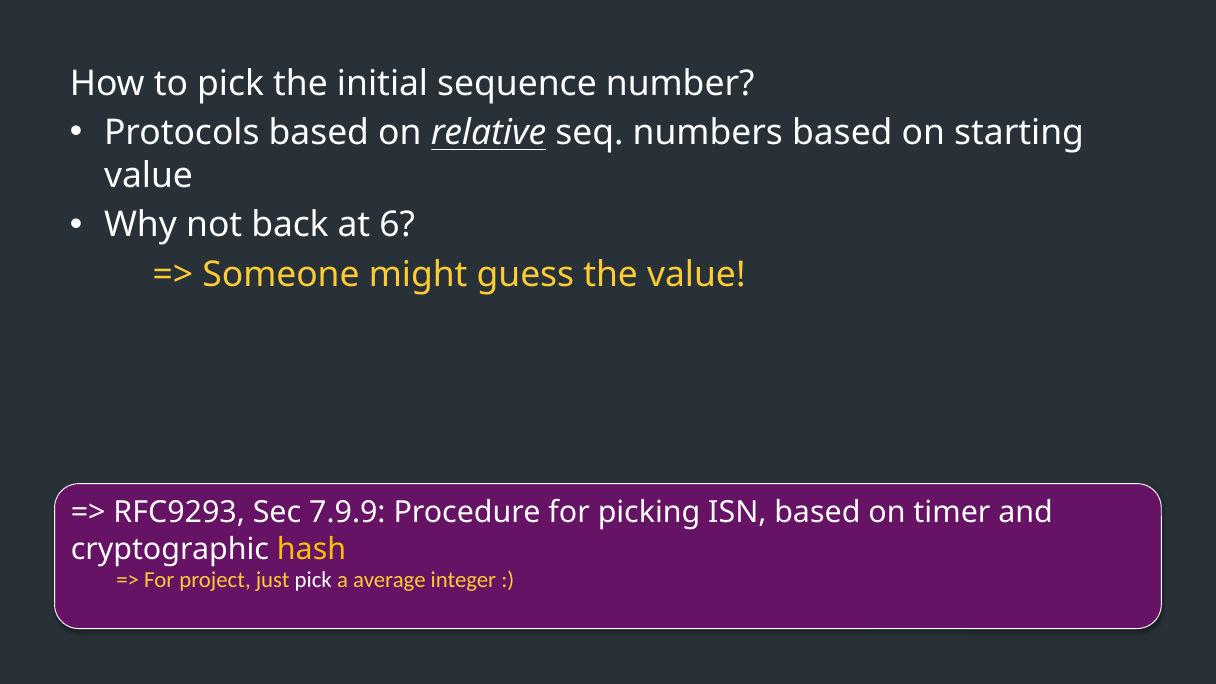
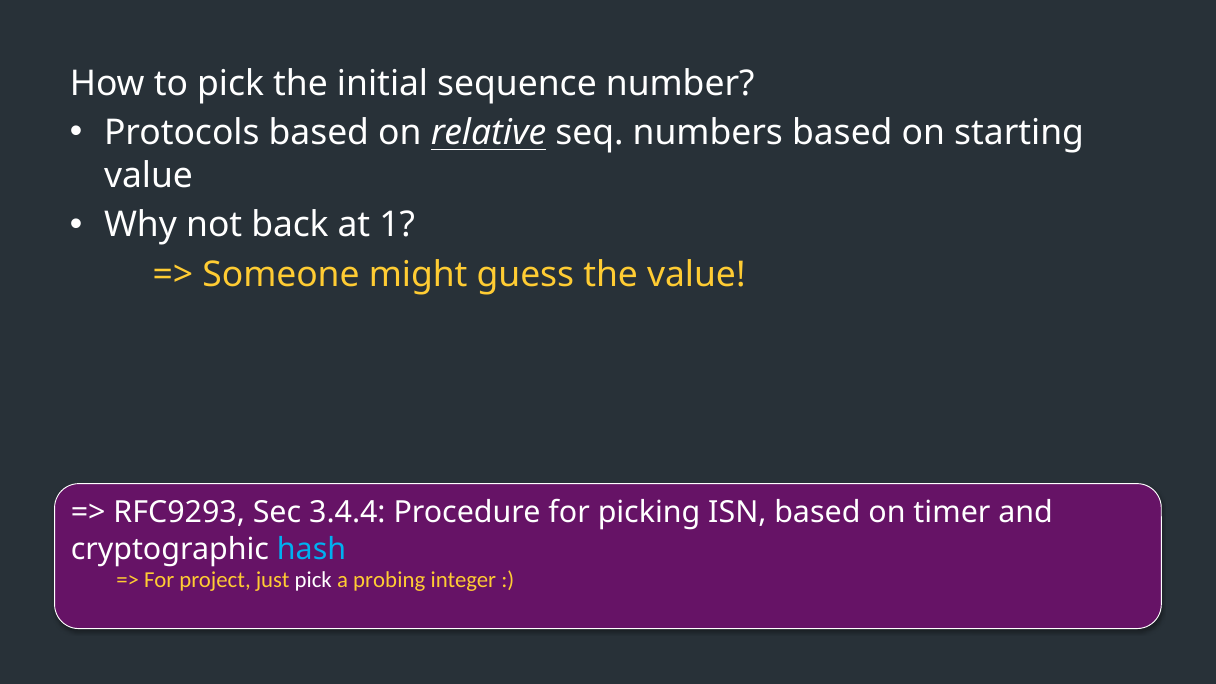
6: 6 -> 1 (397, 225)
7.9.9: 7.9.9 -> 3.4.4 (347, 513)
hash colour: yellow -> light blue (312, 549)
average: average -> probing (389, 580)
